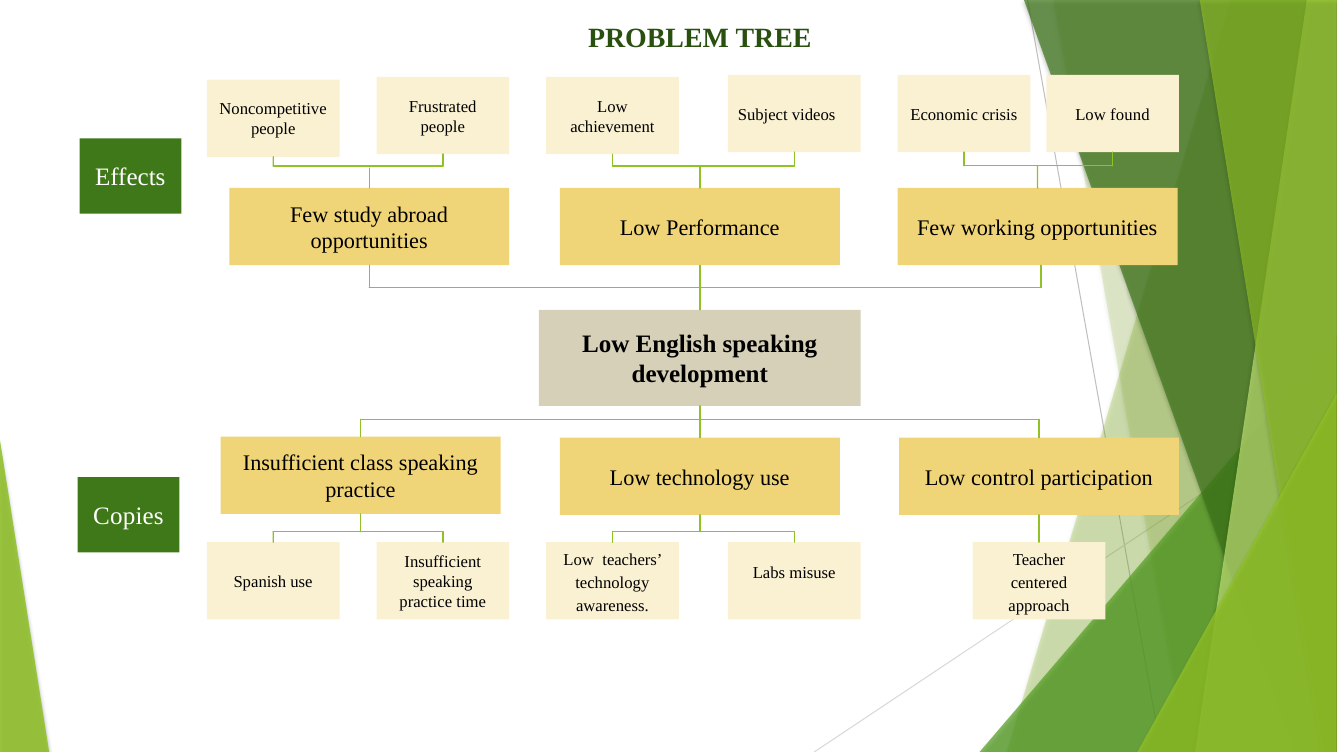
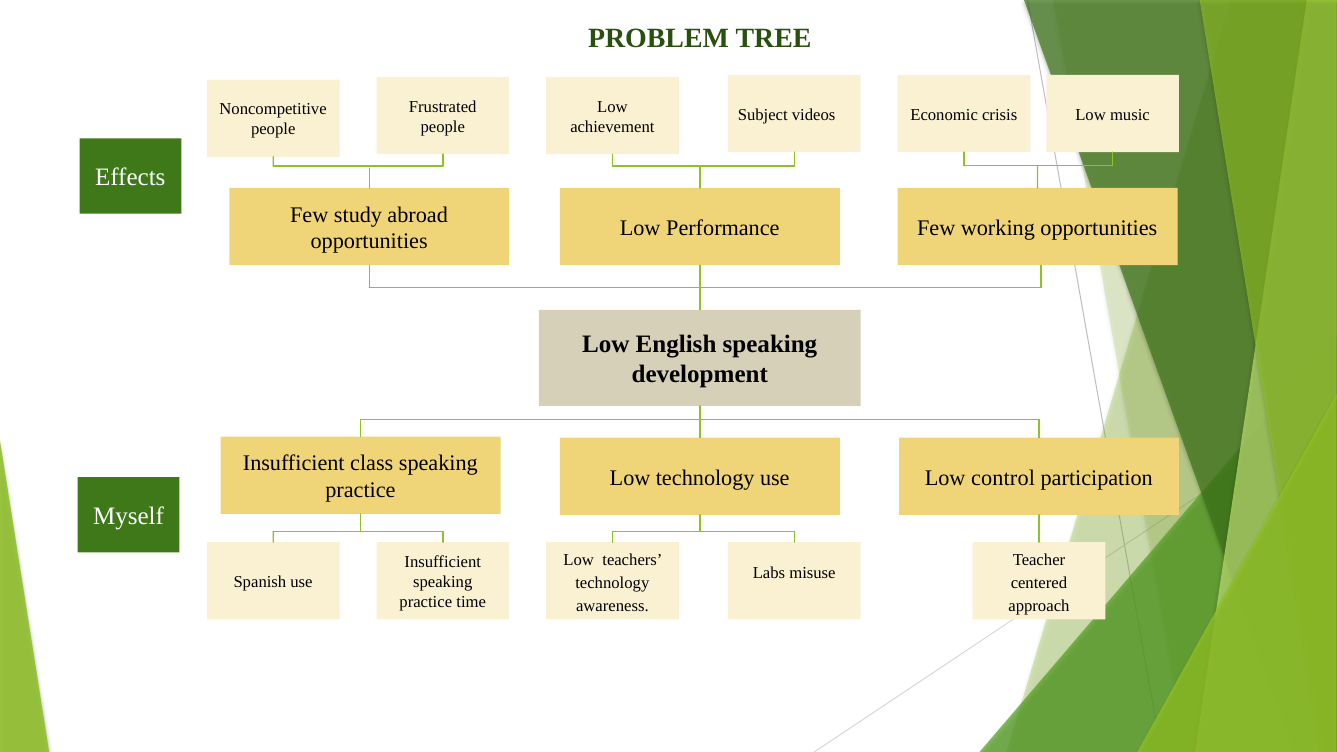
found: found -> music (1130, 115)
Copies: Copies -> Myself (129, 517)
